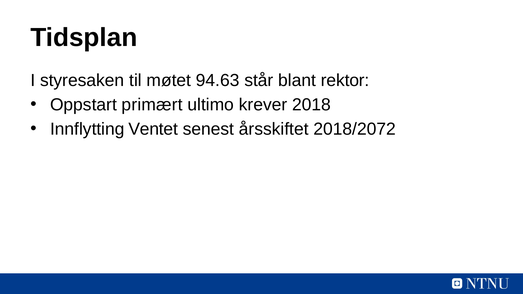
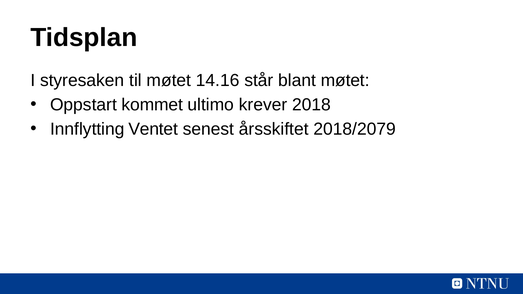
94.63: 94.63 -> 14.16 (218, 80)
blant rektor: rektor -> møtet (345, 80)
primært: primært -> kommet (152, 105)
2018/2072: 2018/2072 -> 2018/2079 (355, 129)
